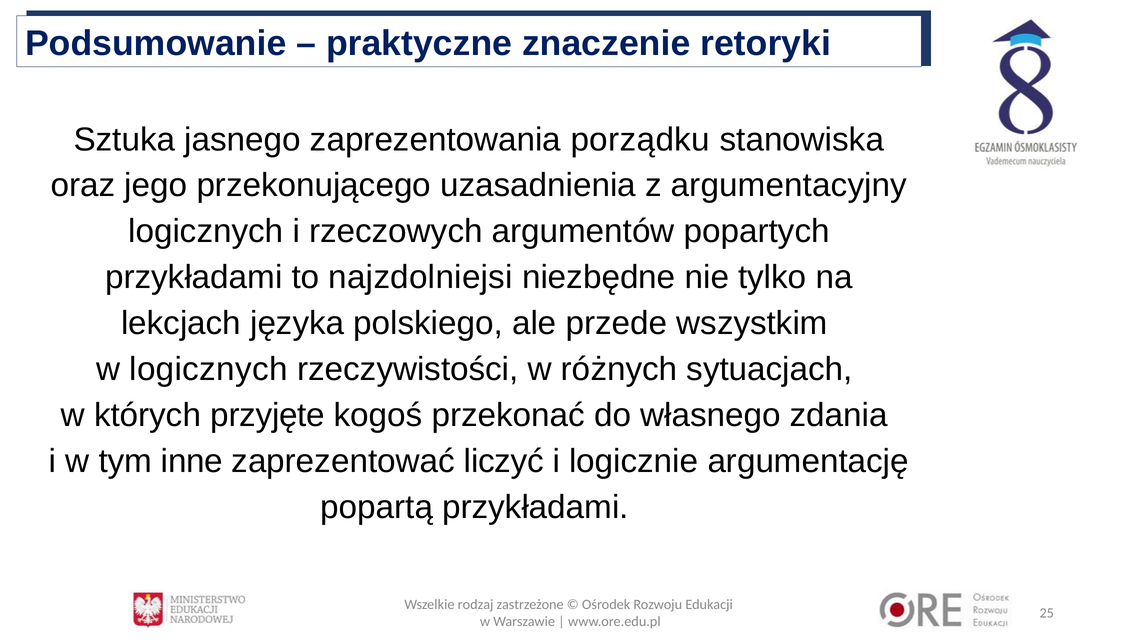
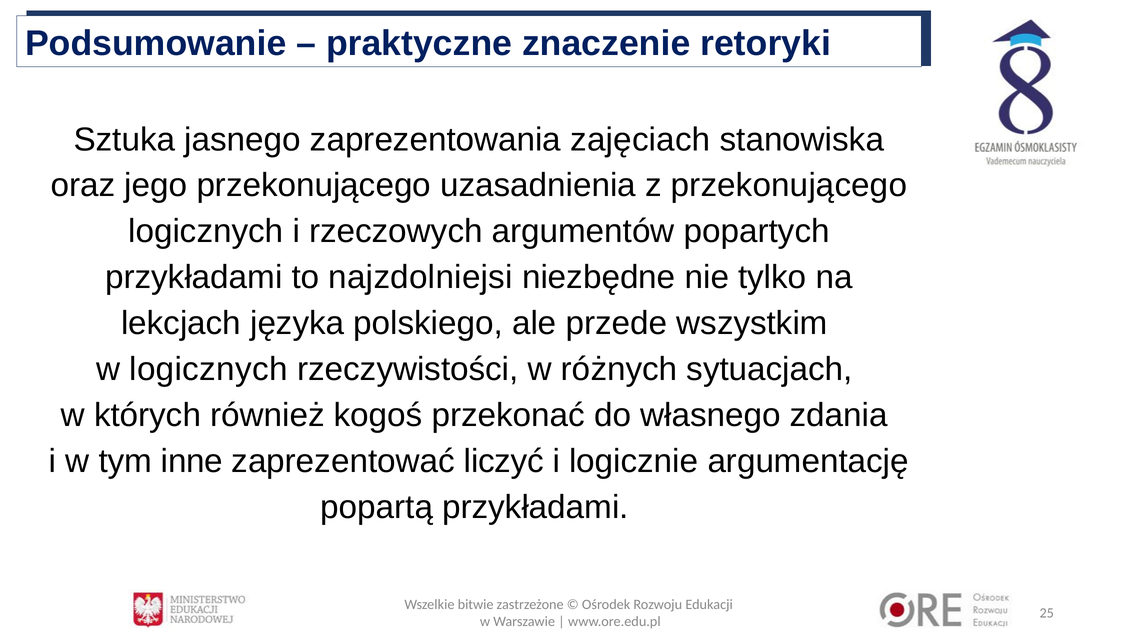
porządku: porządku -> zajęciach (640, 140)
z argumentacyjny: argumentacyjny -> przekonującego (789, 185)
przyjęte: przyjęte -> również (268, 415)
rodzaj: rodzaj -> bitwie (476, 604)
